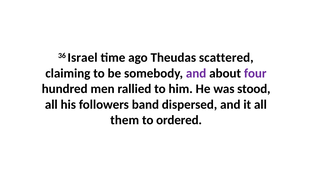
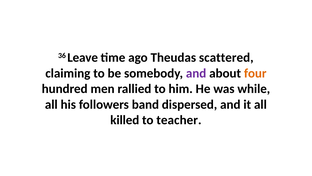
Israel: Israel -> Leave (83, 57)
four colour: purple -> orange (255, 73)
stood: stood -> while (254, 89)
them: them -> killed (125, 120)
ordered: ordered -> teacher (179, 120)
